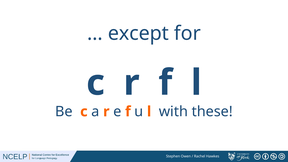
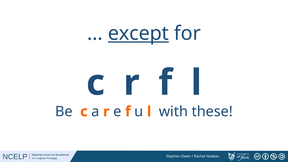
except underline: none -> present (138, 33)
